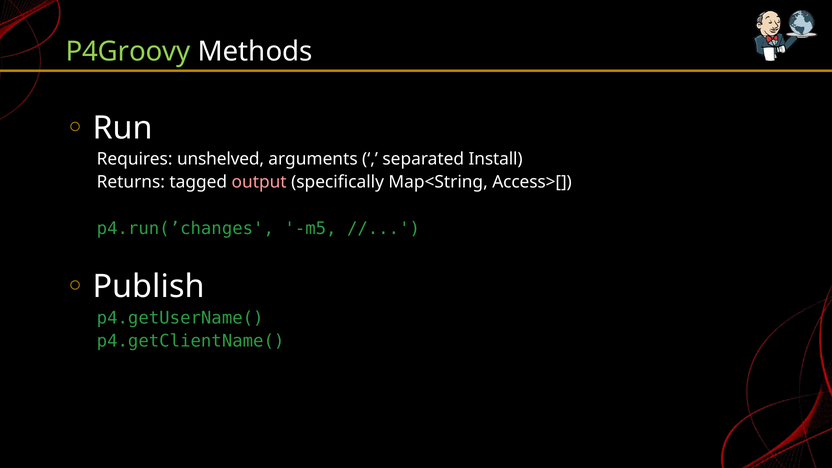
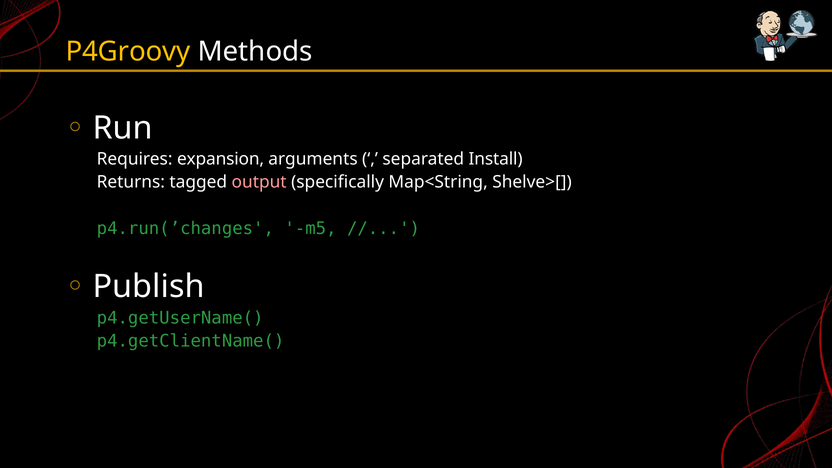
P4Groovy colour: light green -> yellow (128, 52)
unshelved: unshelved -> expansion (221, 159)
Access>[: Access>[ -> Shelve>[ (532, 182)
